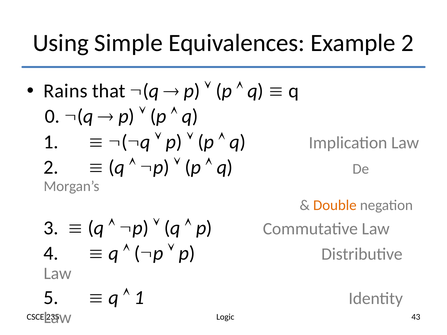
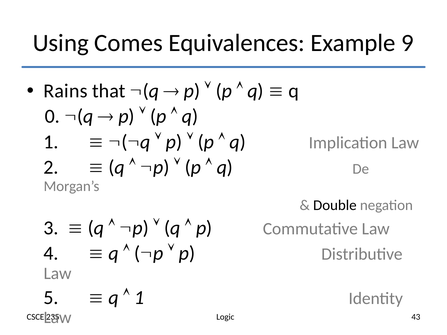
Simple: Simple -> Comes (129, 43)
Example 2: 2 -> 9 (407, 43)
Double colour: orange -> black (335, 205)
